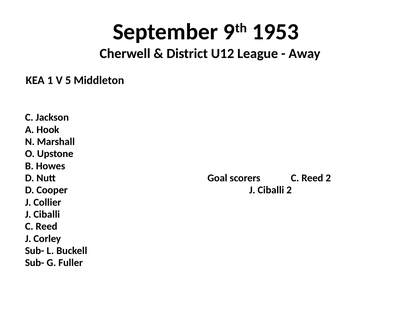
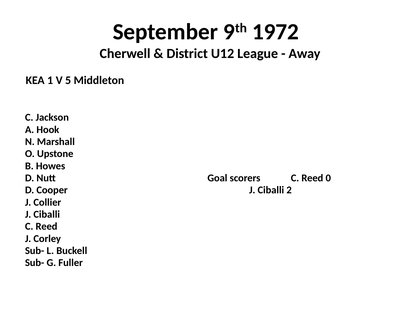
1953: 1953 -> 1972 (276, 32)
Reed 2: 2 -> 0 (328, 178)
